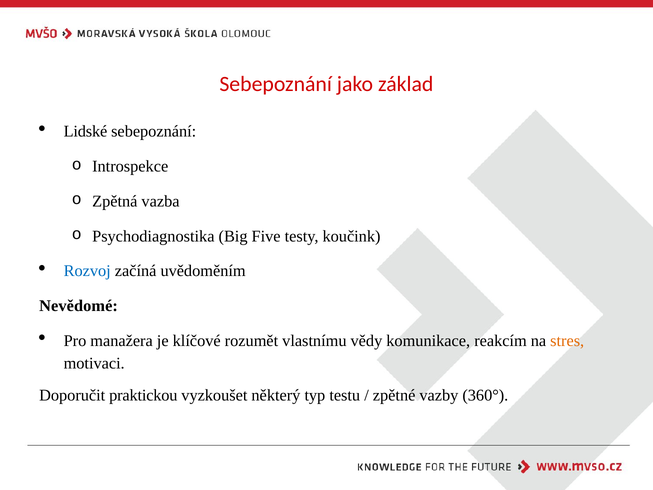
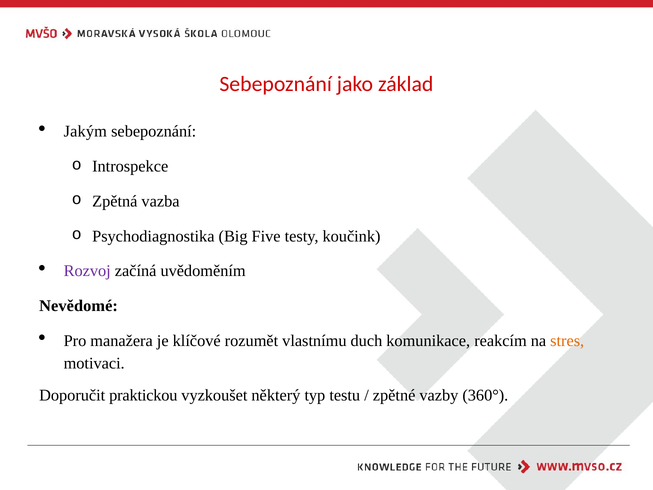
Lidské: Lidské -> Jakým (85, 131)
Rozvoj colour: blue -> purple (87, 271)
vědy: vědy -> duch (366, 341)
